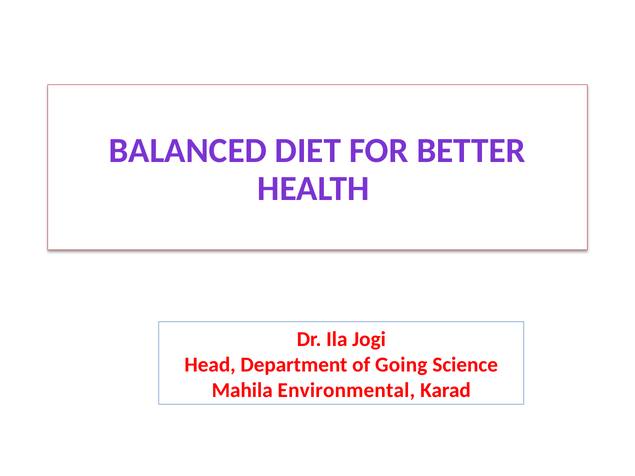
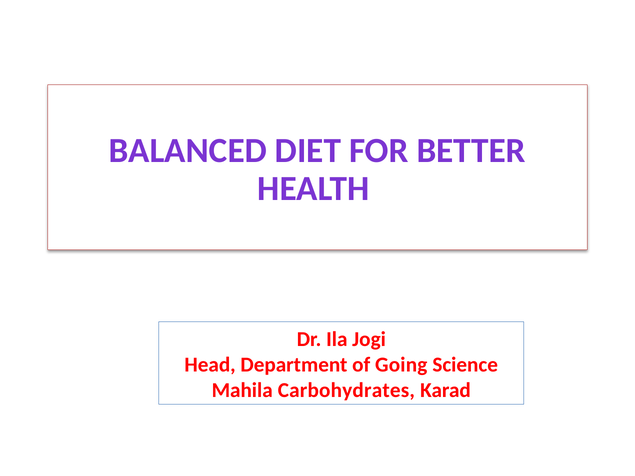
Environmental: Environmental -> Carbohydrates (346, 390)
